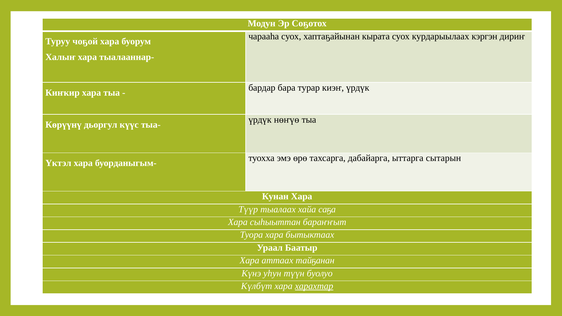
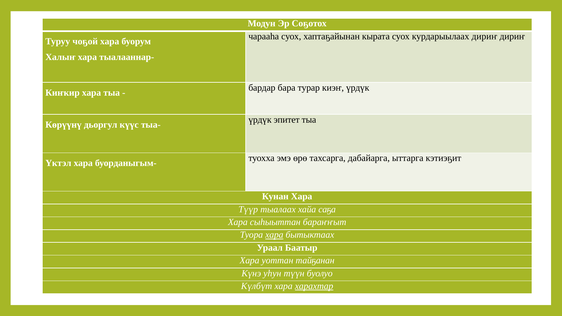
курдарыылаах кэргэн: кэргэн -> дириҥ (484, 36)
нөҥүө: нөҥүө -> эпитет (287, 120)
сытарын: сытарын -> кэтиэҕит (444, 158)
хара underline: none -> present (274, 235)
аттаах: аттаах -> уоттан (277, 261)
